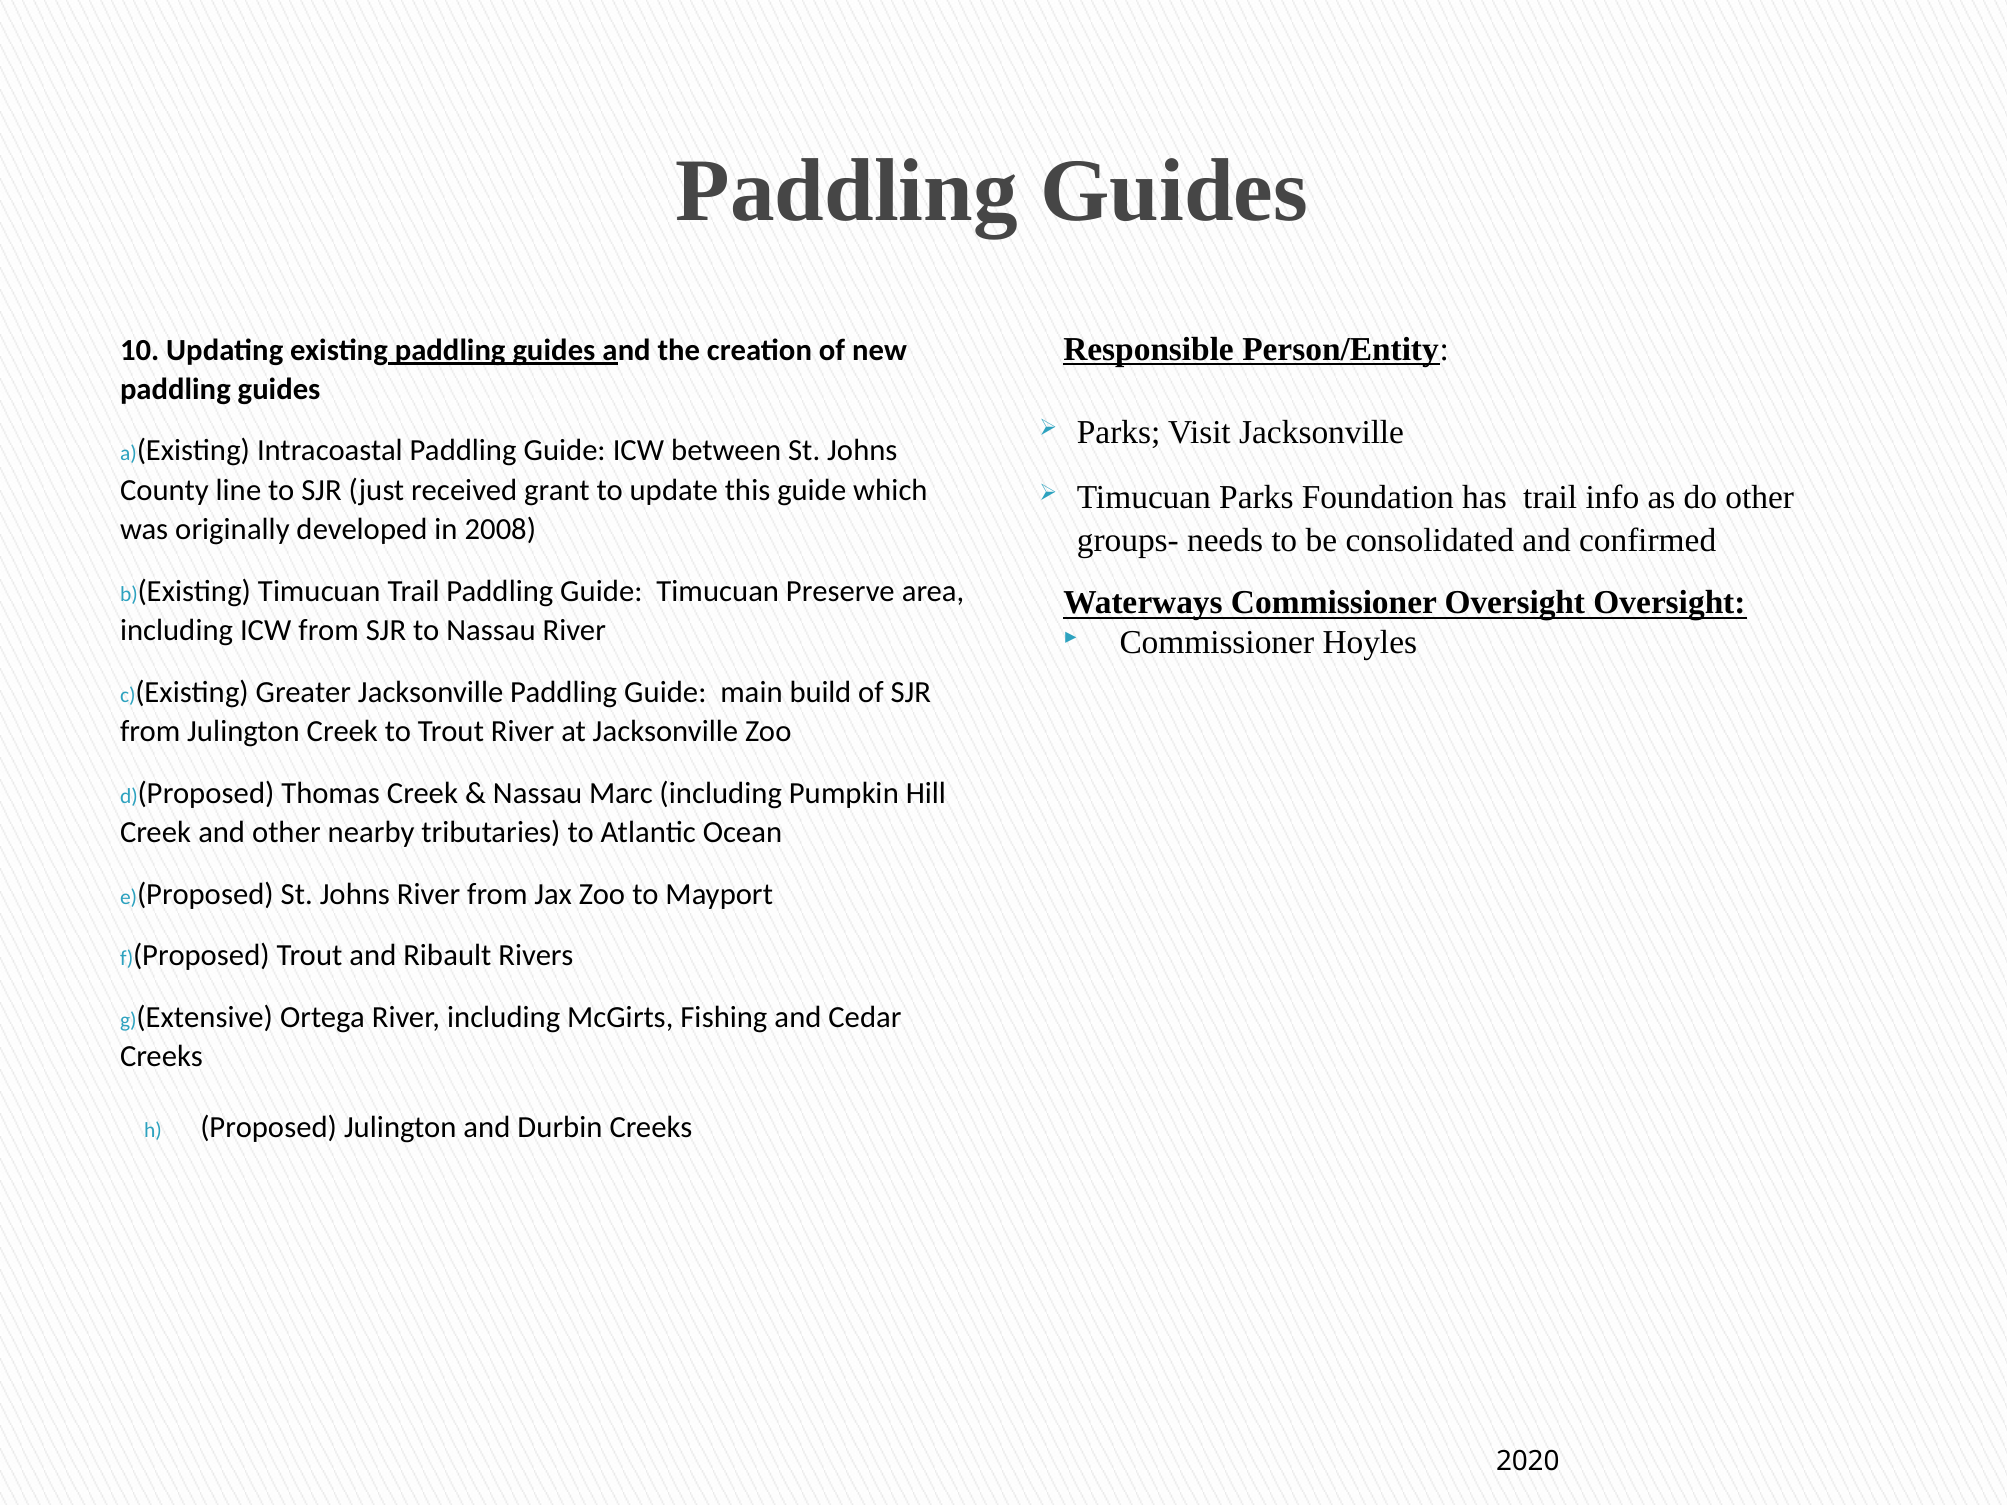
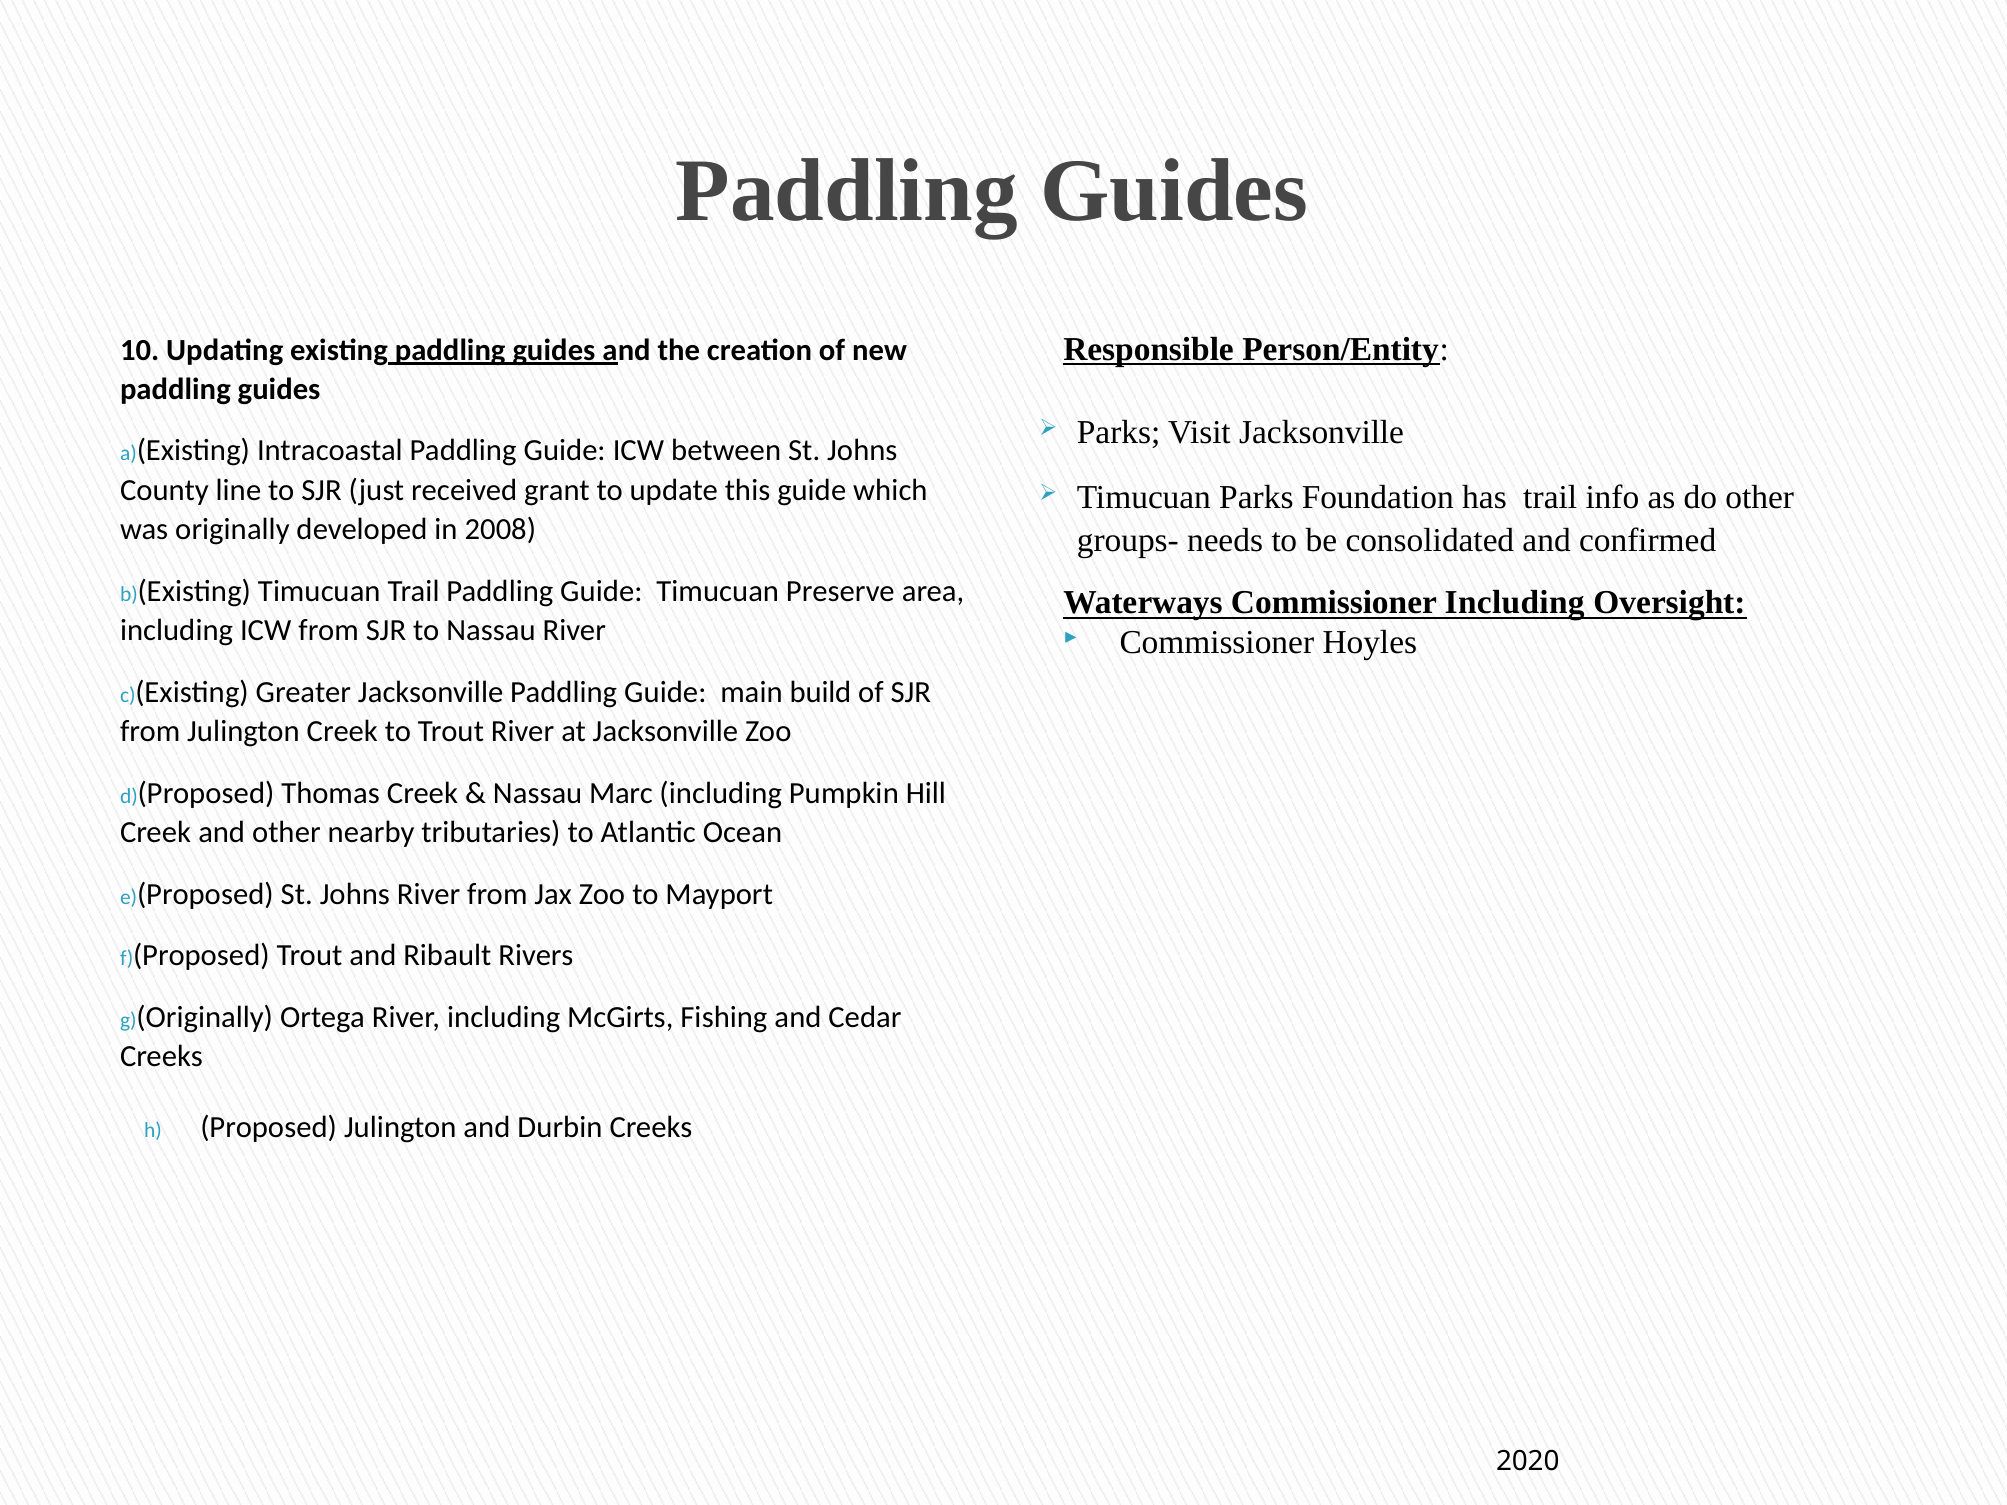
Commissioner Oversight: Oversight -> Including (1515, 603)
Extensive: Extensive -> Originally (205, 1017)
